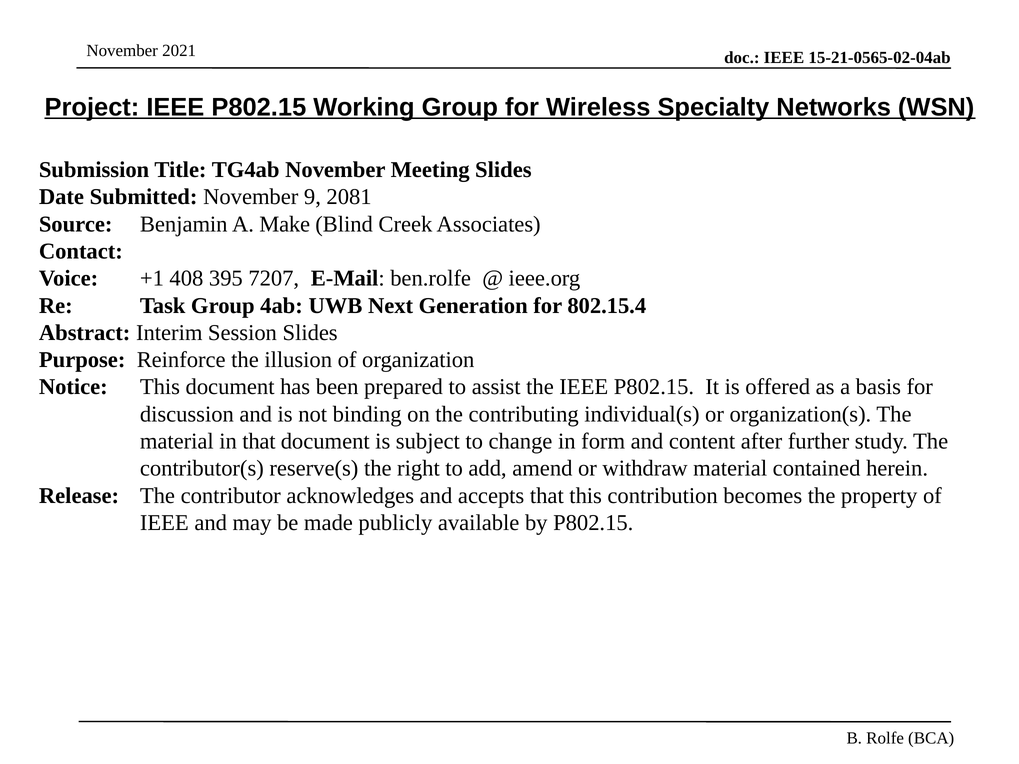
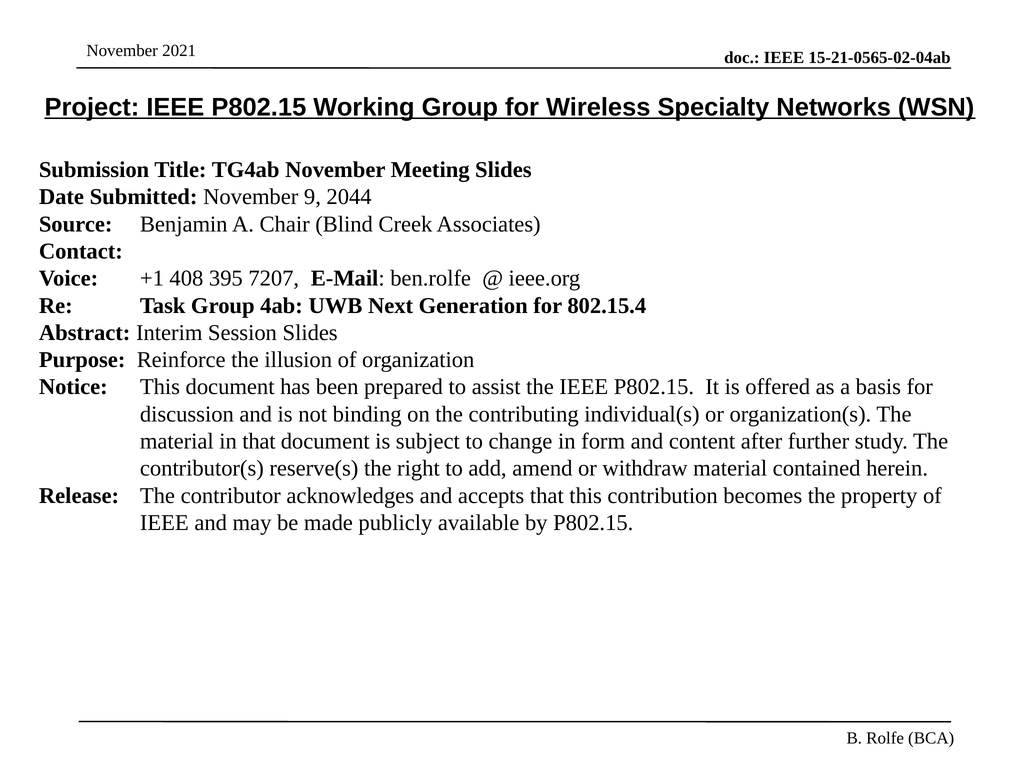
2081: 2081 -> 2044 (349, 197)
Make: Make -> Chair (285, 224)
